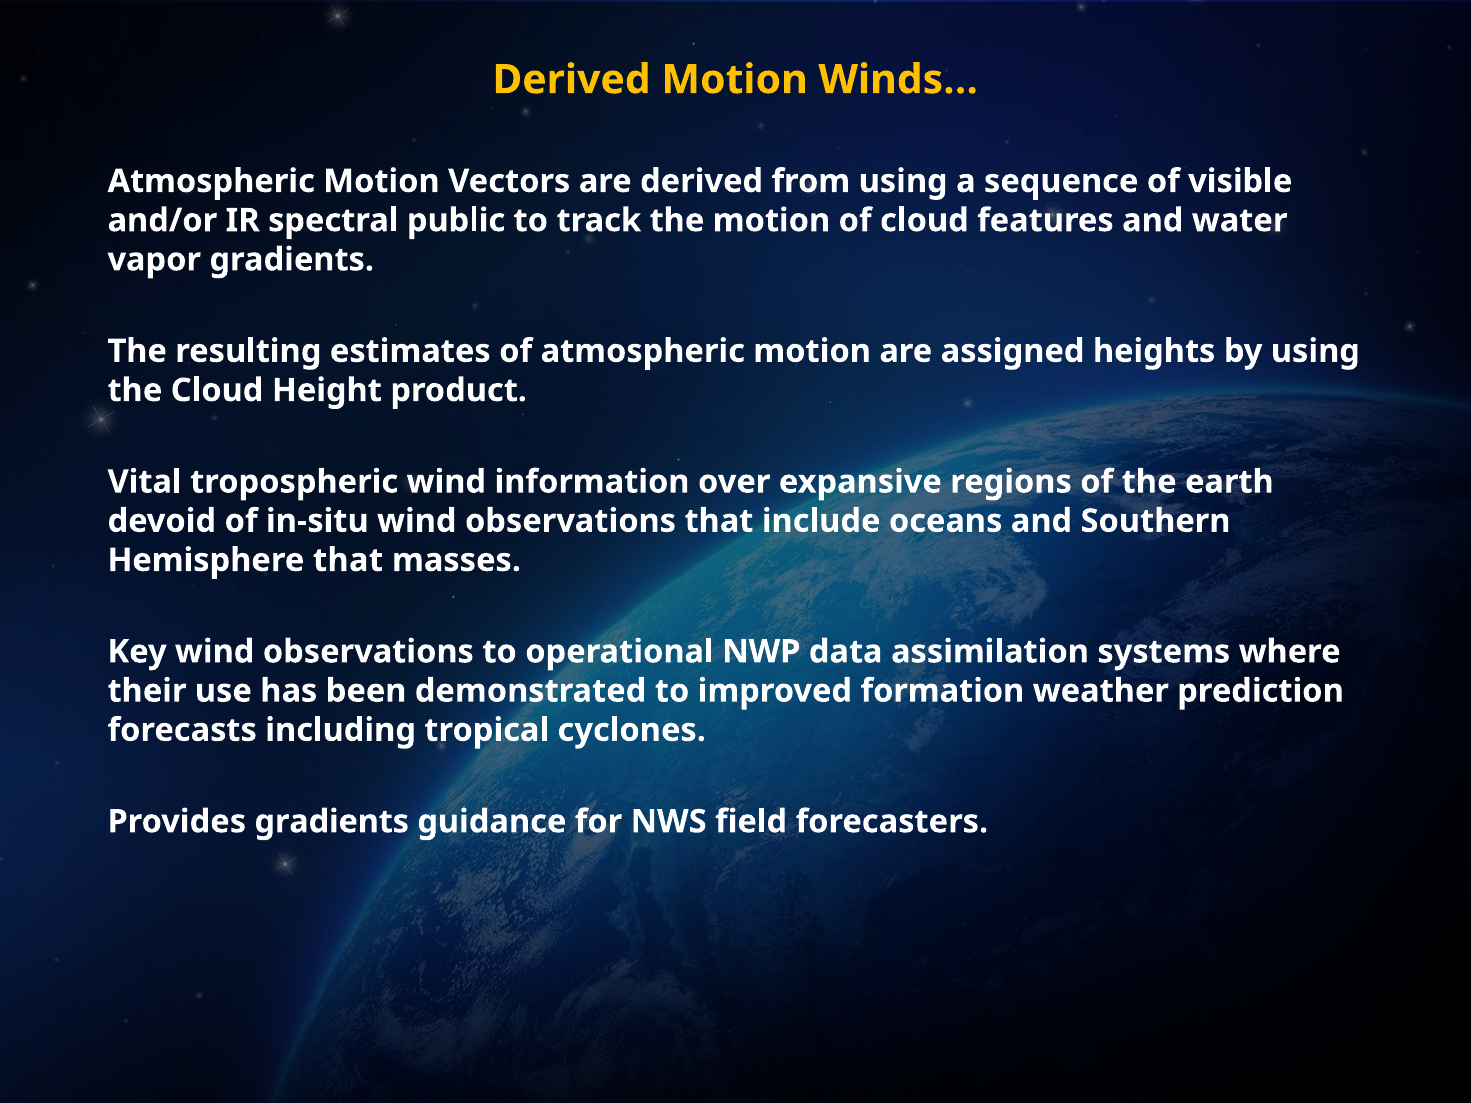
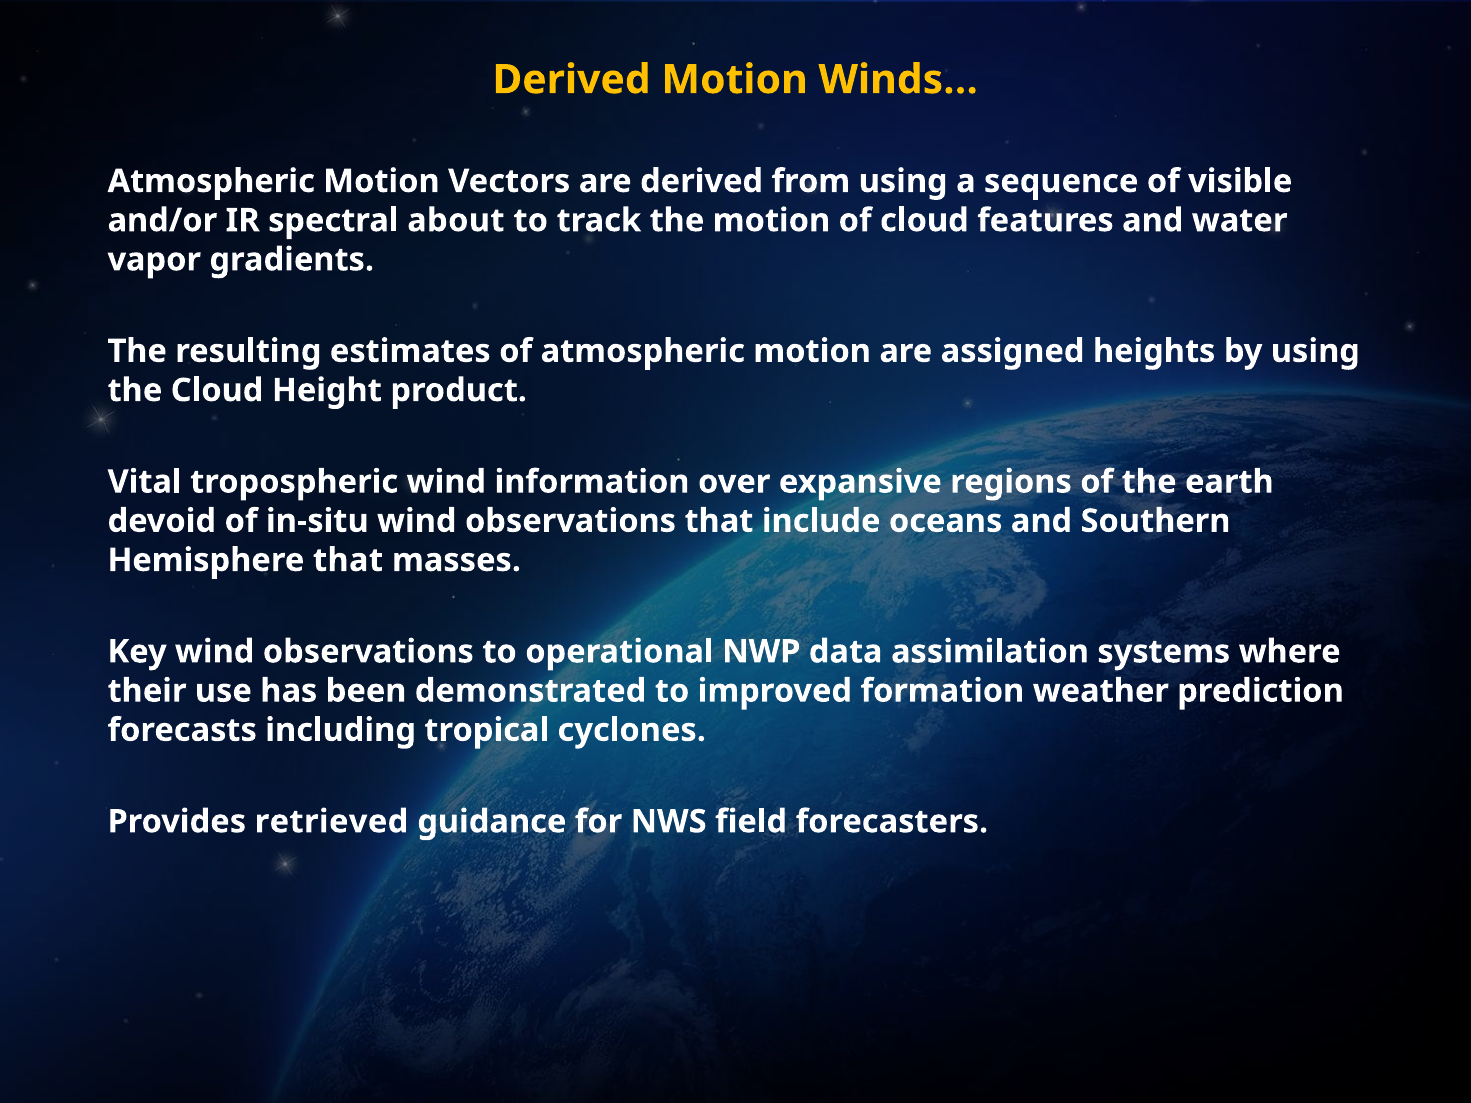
public: public -> about (456, 221)
Provides gradients: gradients -> retrieved (331, 822)
